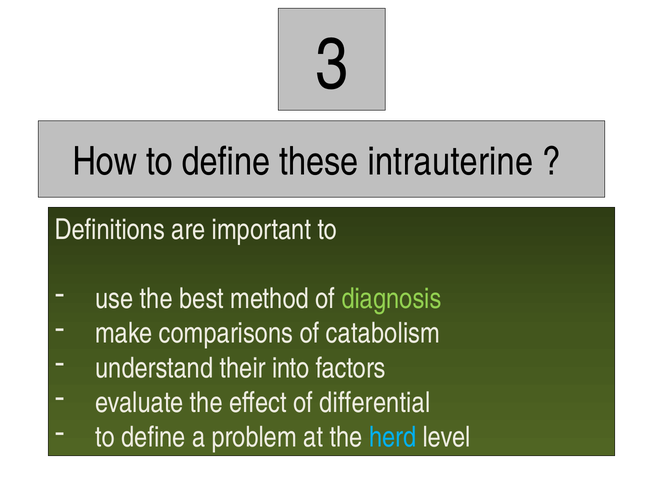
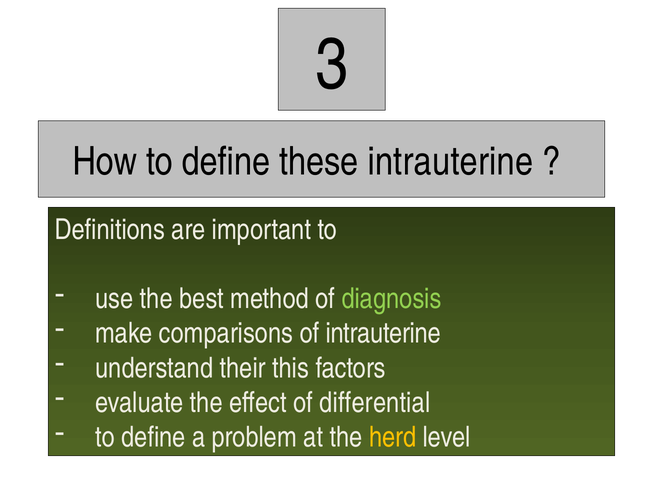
of catabolism: catabolism -> intrauterine (383, 333)
into: into -> this (291, 368)
herd colour: light blue -> yellow (393, 437)
